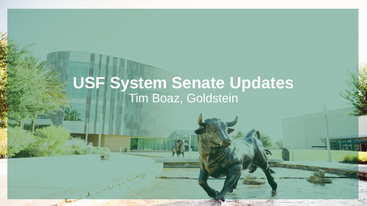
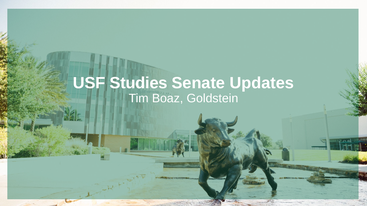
System: System -> Studies (139, 83)
